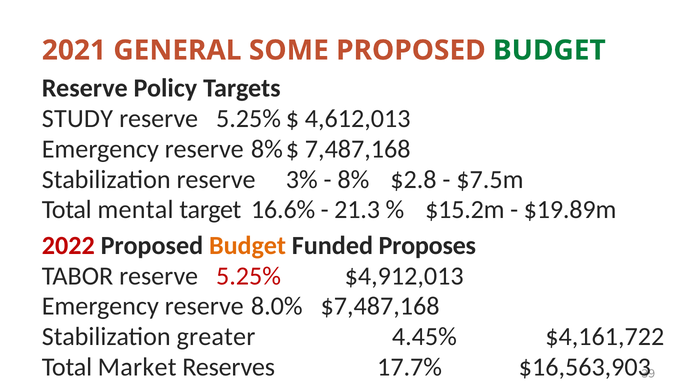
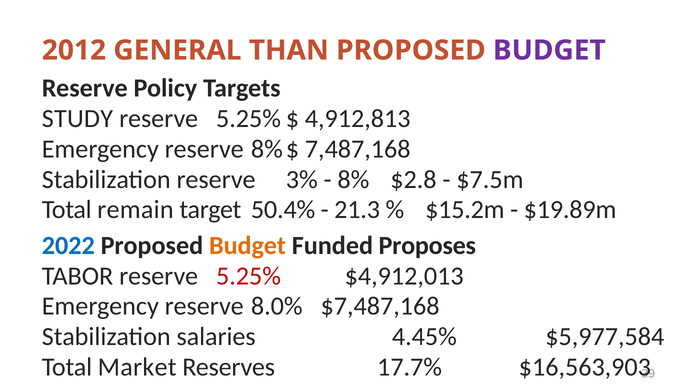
2021: 2021 -> 2012 (74, 50)
SOME: SOME -> THAN (289, 50)
BUDGET colour: green -> purple (549, 50)
4,612,013: 4,612,013 -> 4,912,813 (358, 119)
mental: mental -> remain (135, 210)
16.6%: 16.6% -> 50.4% (283, 210)
2022 colour: red -> blue (68, 246)
greater: greater -> salaries (216, 337)
$4,161,722: $4,161,722 -> $5,977,584 (605, 337)
